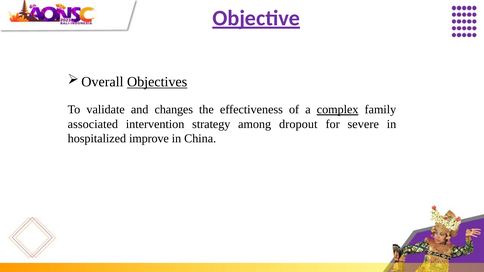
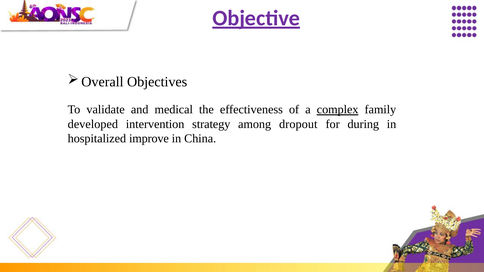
Objectives underline: present -> none (157, 82)
changes: changes -> medical (174, 110)
associated: associated -> developed (93, 124)
severe: severe -> during (363, 124)
